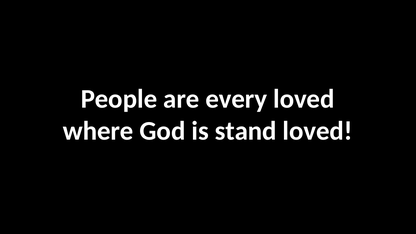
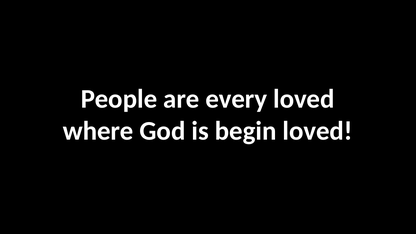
stand: stand -> begin (246, 131)
